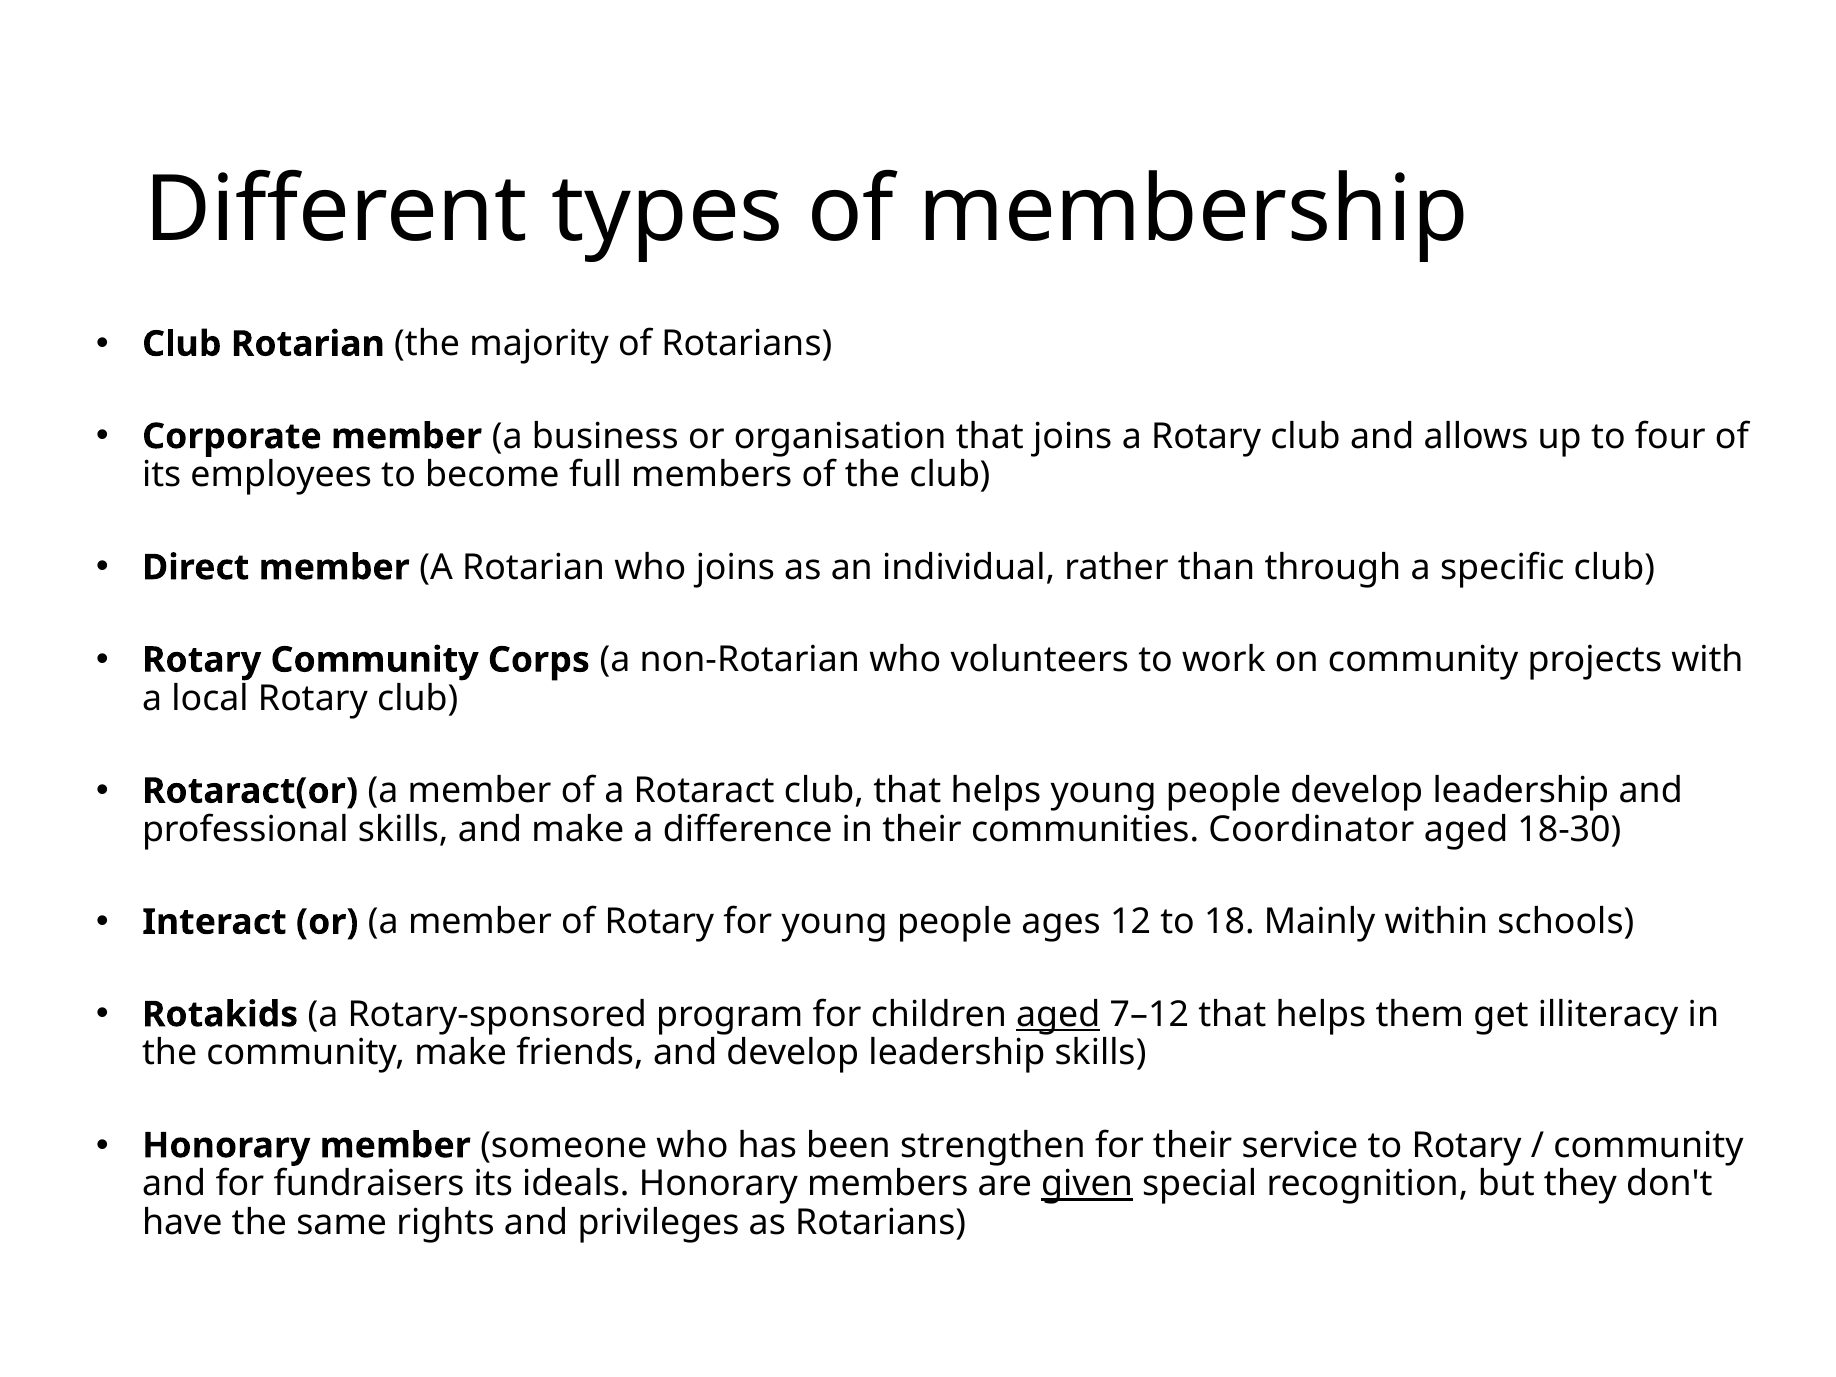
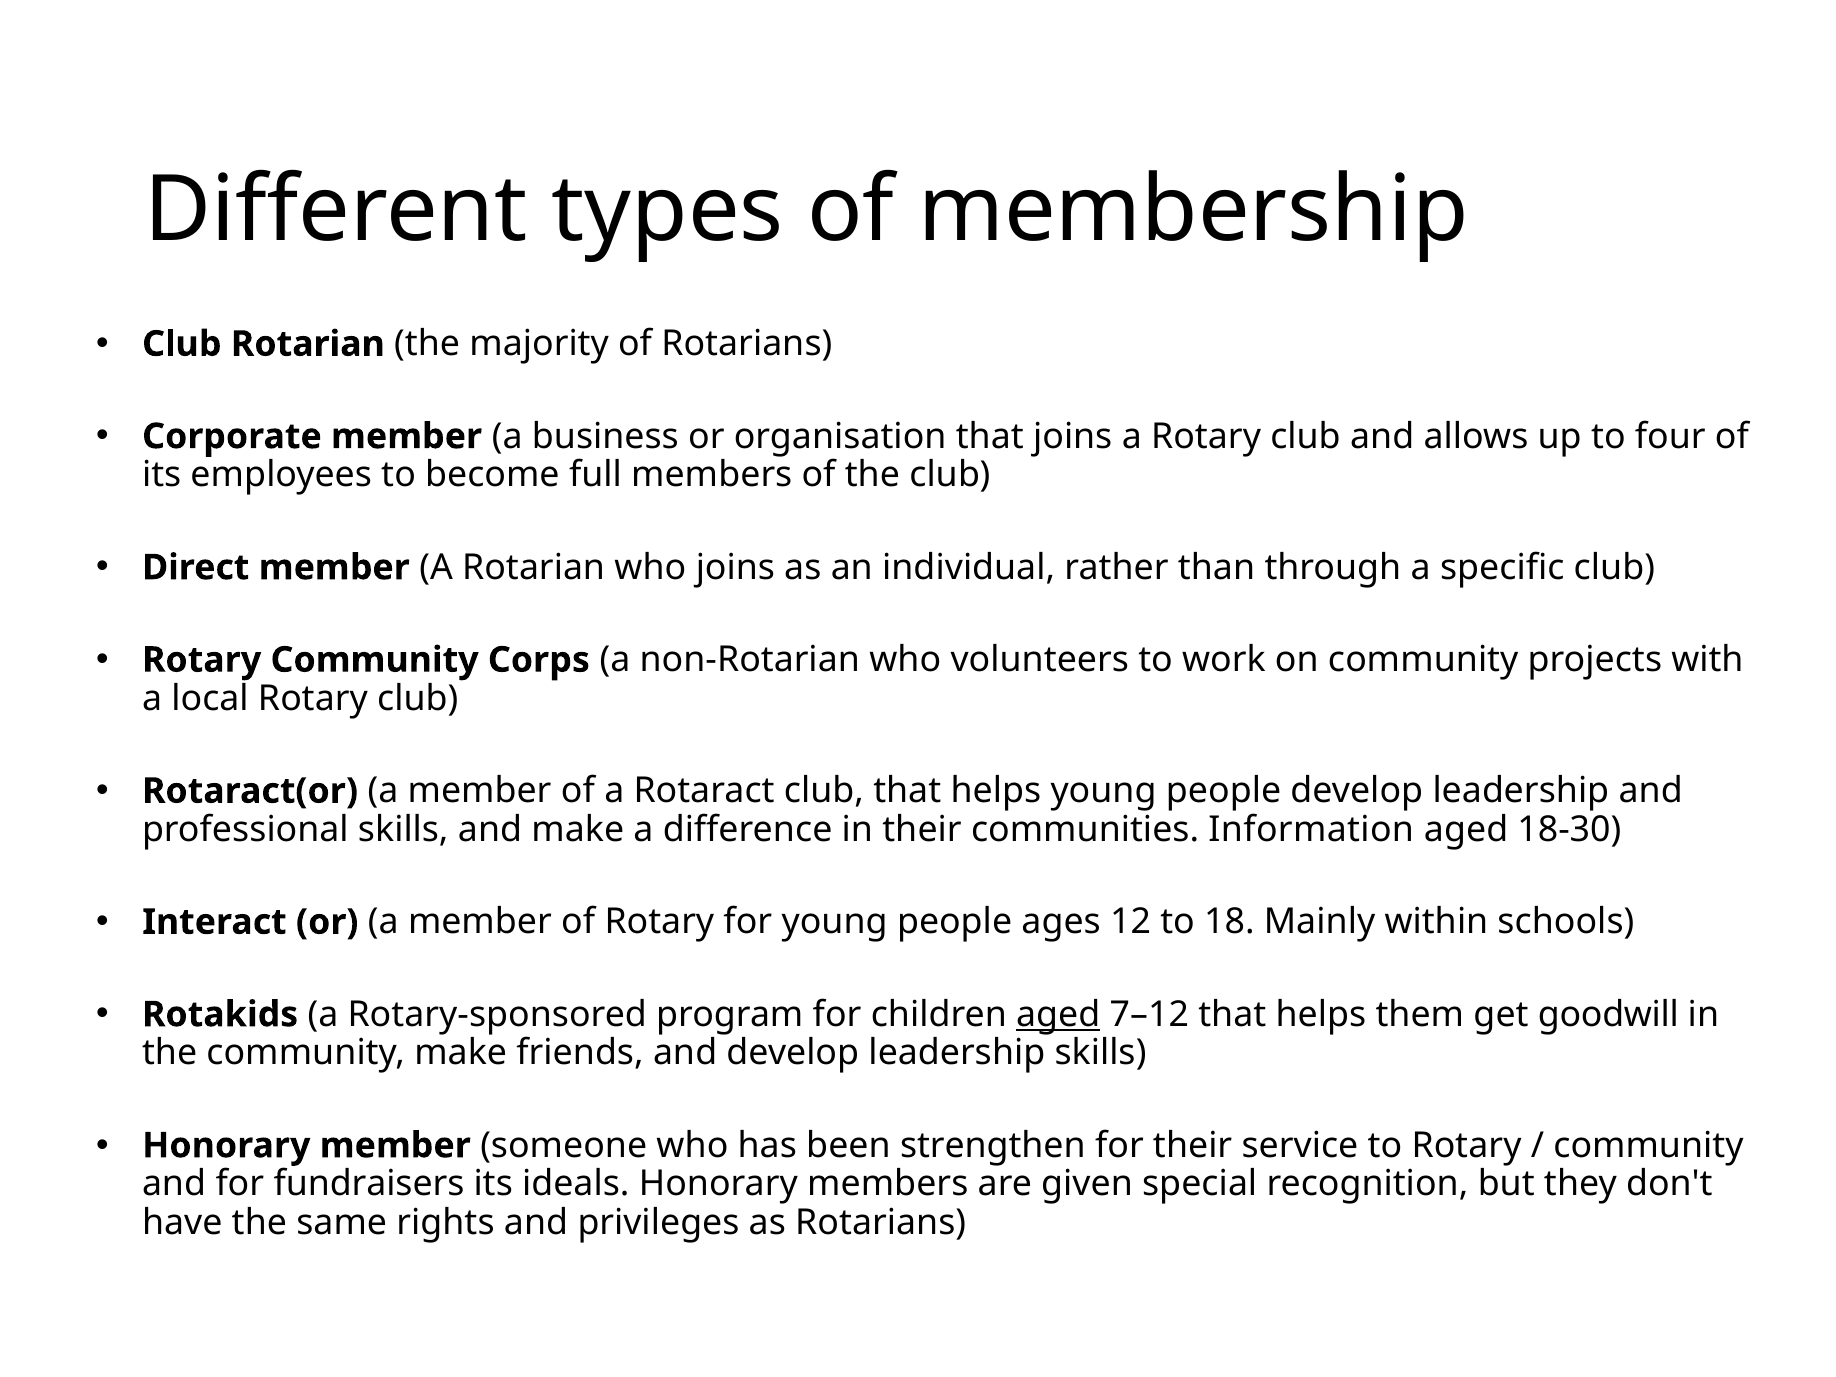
Coordinator: Coordinator -> Information (1311, 830)
illiteracy: illiteracy -> goodwill (1608, 1014)
given underline: present -> none (1087, 1184)
